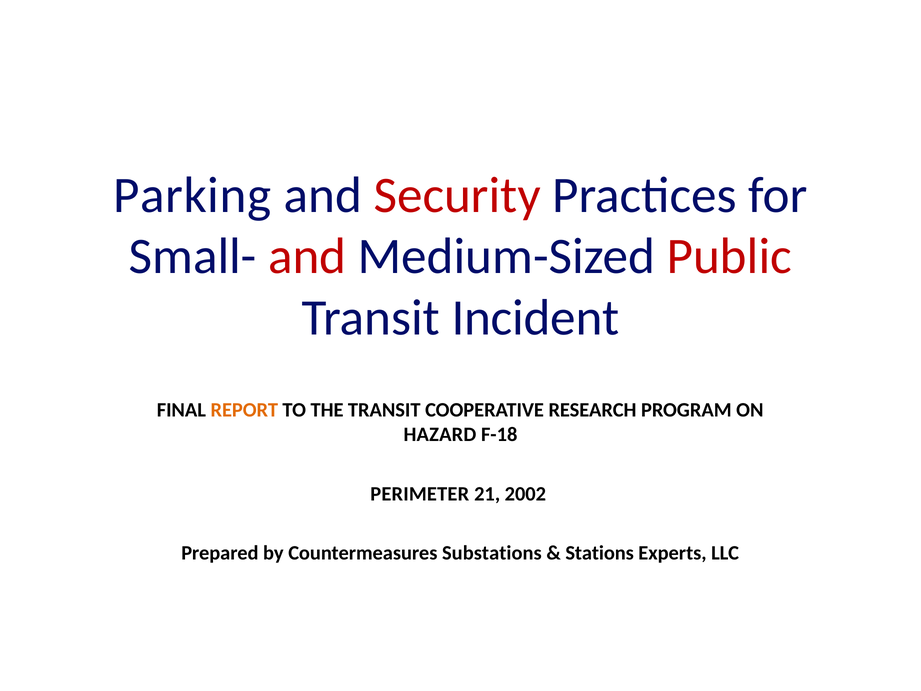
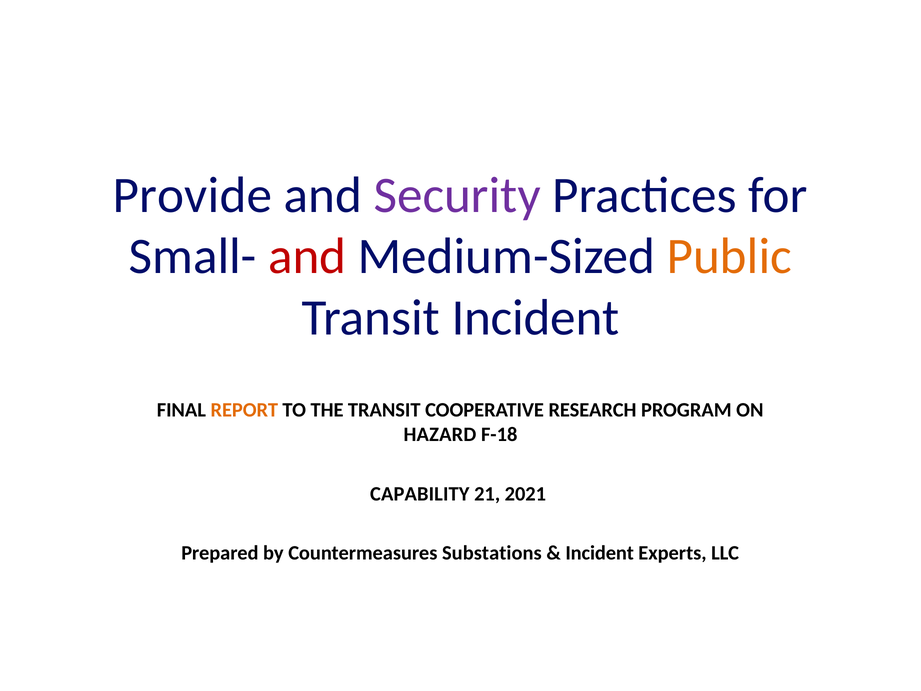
Parking: Parking -> Provide (192, 195)
Security colour: red -> purple (457, 195)
Public colour: red -> orange (729, 256)
PERIMETER: PERIMETER -> CAPABILITY (420, 494)
2002: 2002 -> 2021 (525, 494)
Stations: Stations -> Incident (600, 553)
